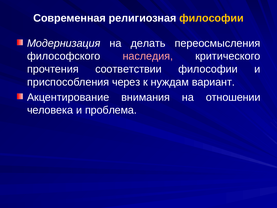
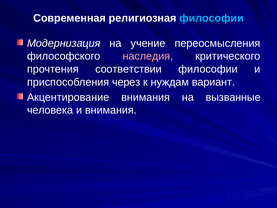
философии colour: yellow -> light blue (212, 18)
делать: делать -> учение (148, 43)
отношении: отношении -> вызванные (233, 97)
и проблема: проблема -> внимания (111, 110)
